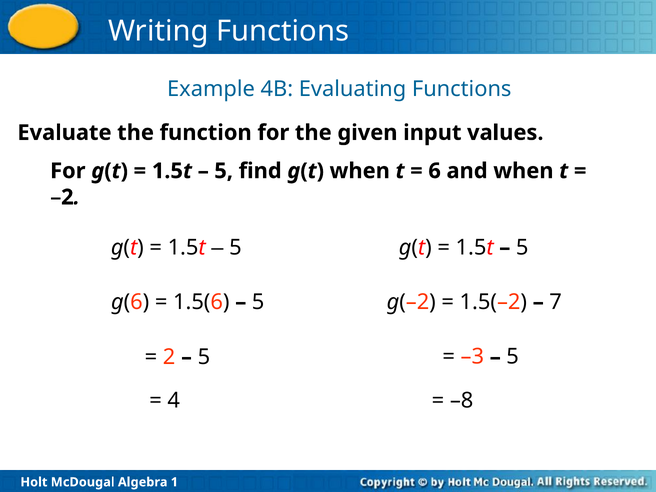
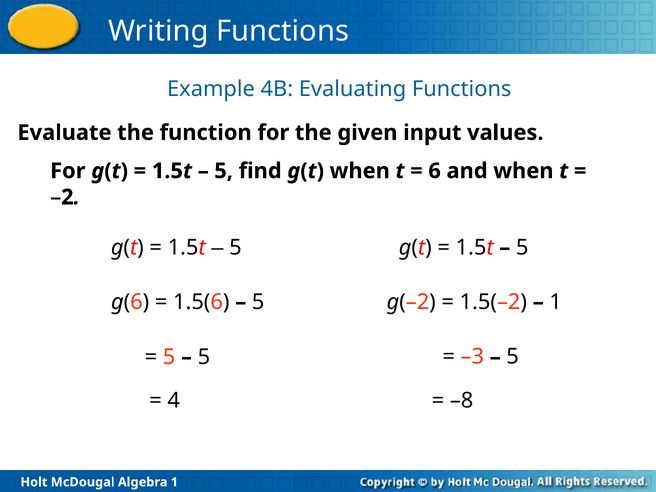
7: 7 -> 1 (556, 302)
2: 2 -> 5 (169, 357)
